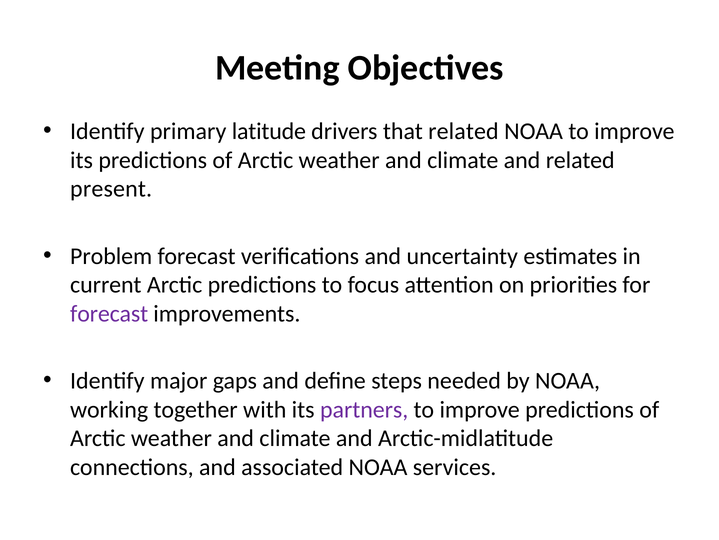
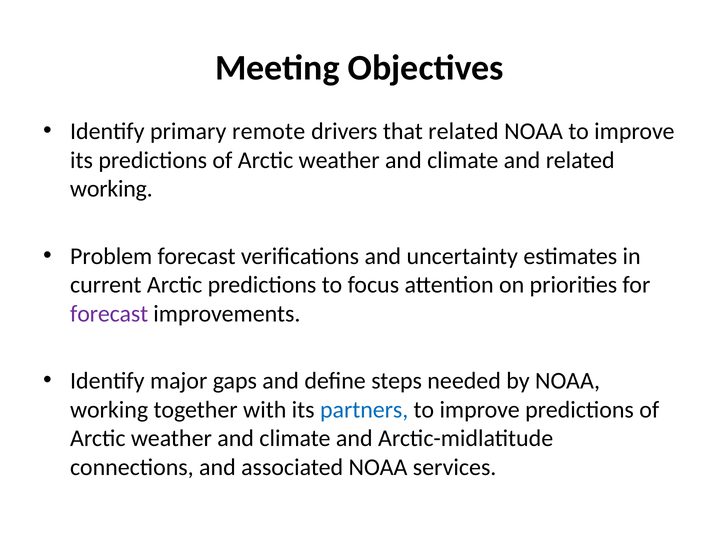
latitude: latitude -> remote (269, 131)
present: present -> working (111, 189)
partners colour: purple -> blue (364, 409)
